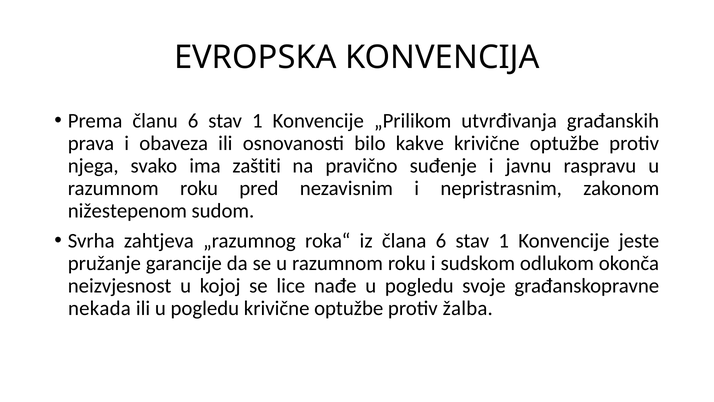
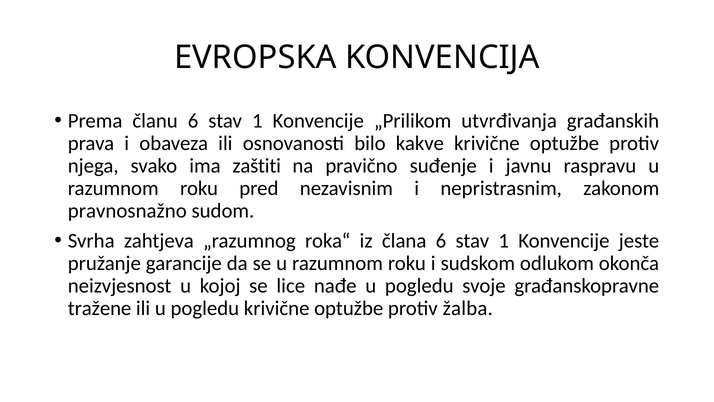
nižestepenom: nižestepenom -> pravnosnažno (127, 211)
nekada: nekada -> tražene (100, 308)
